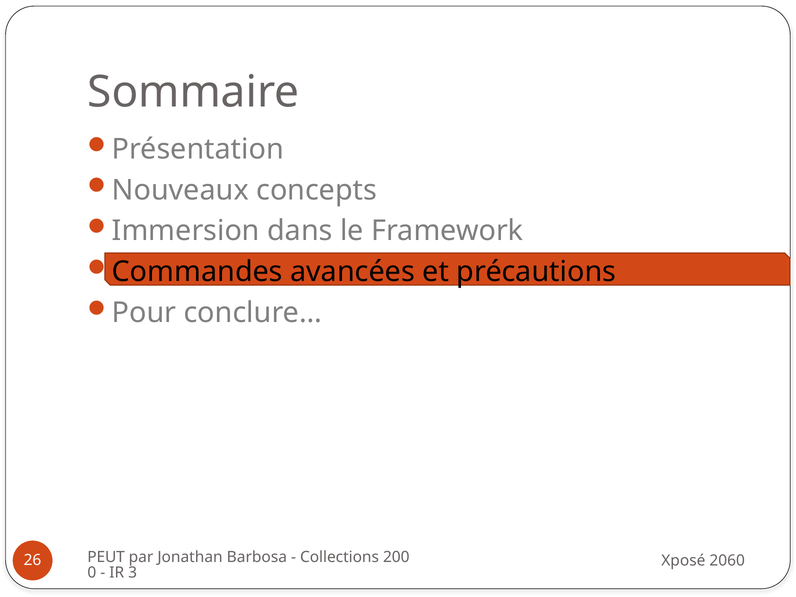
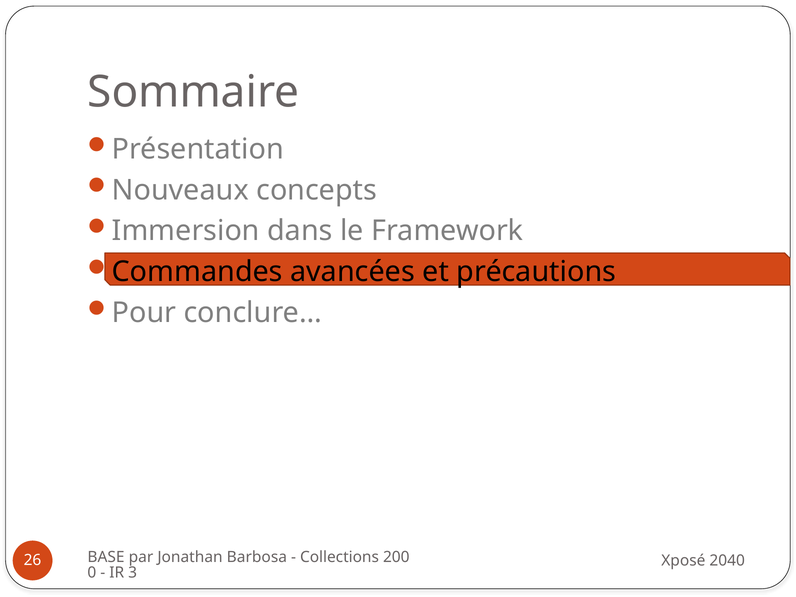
PEUT: PEUT -> BASE (106, 557)
2060: 2060 -> 2040 (727, 561)
